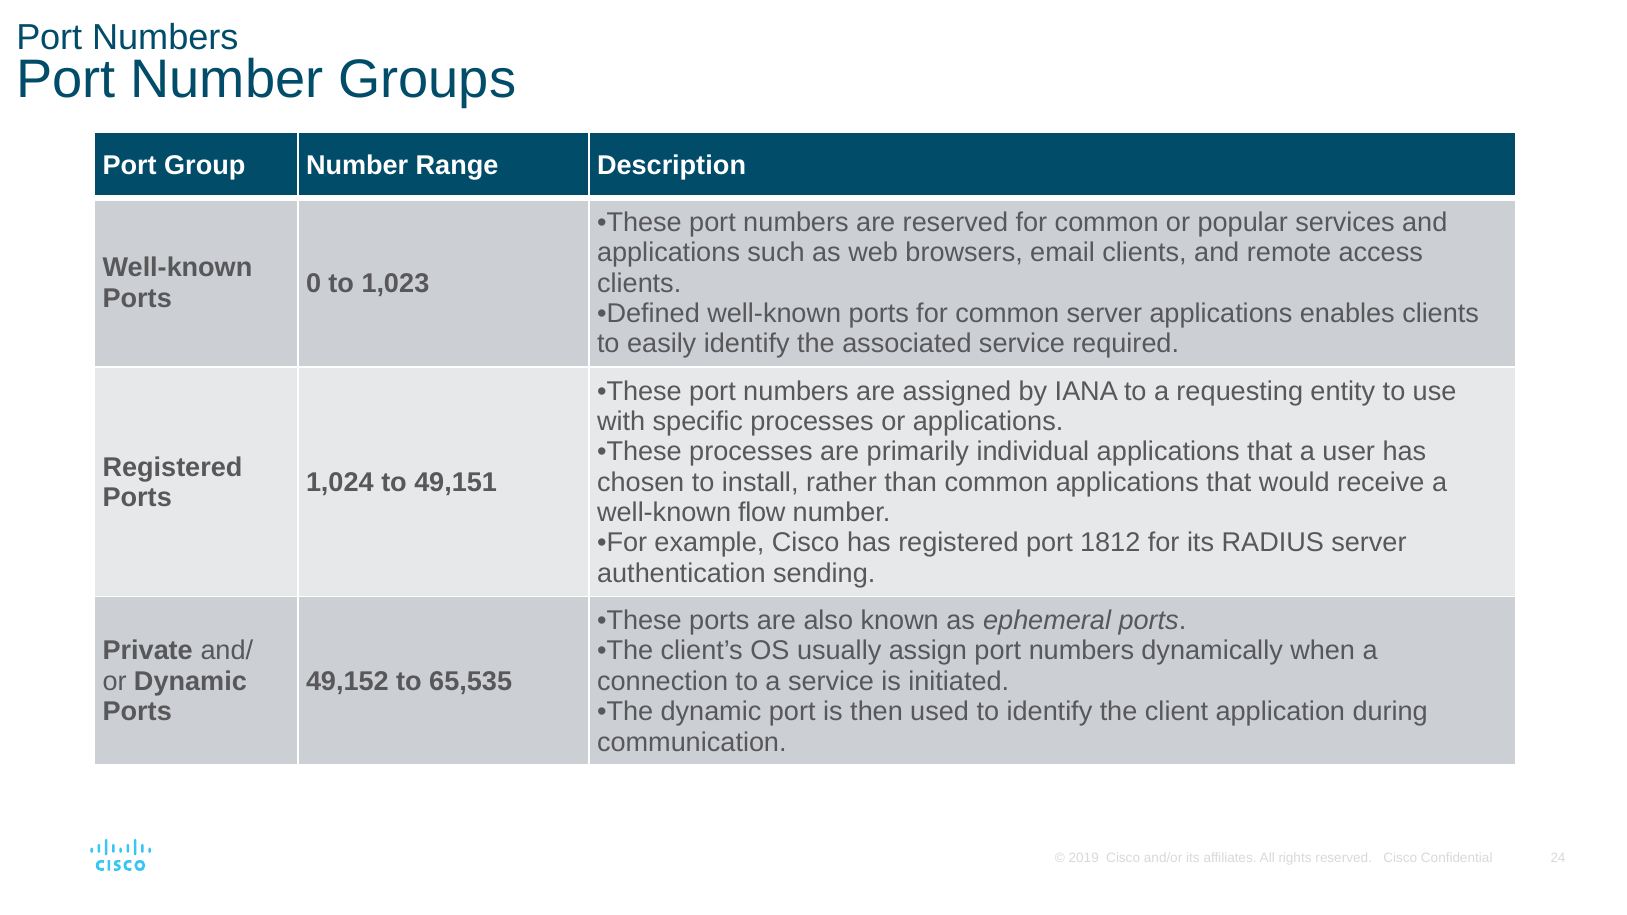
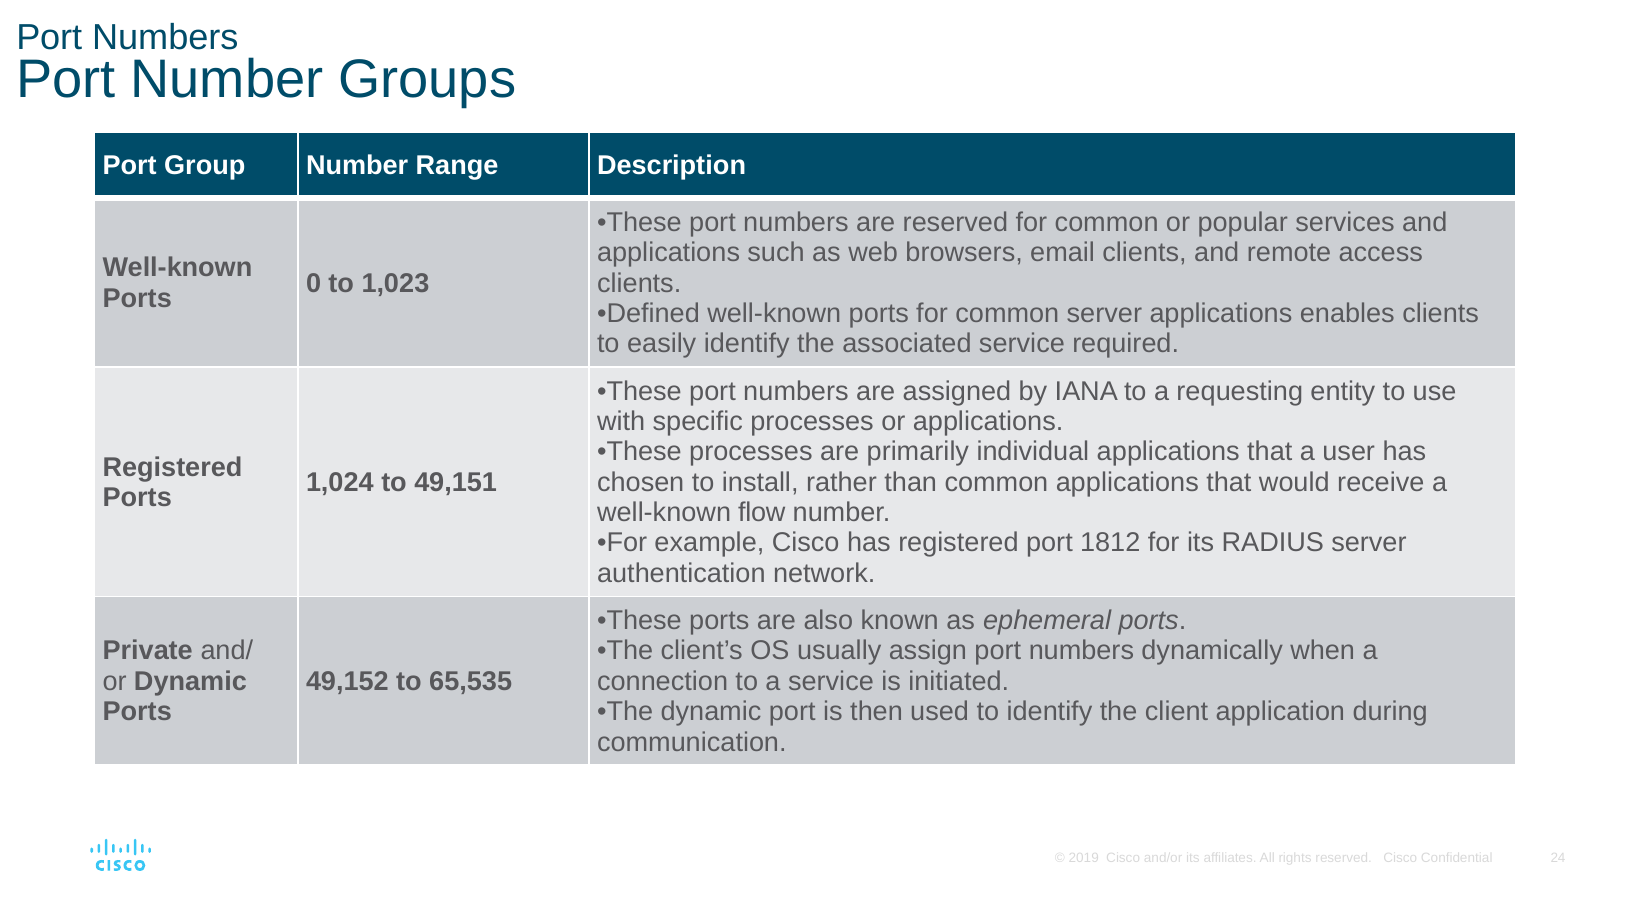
sending: sending -> network (824, 574)
